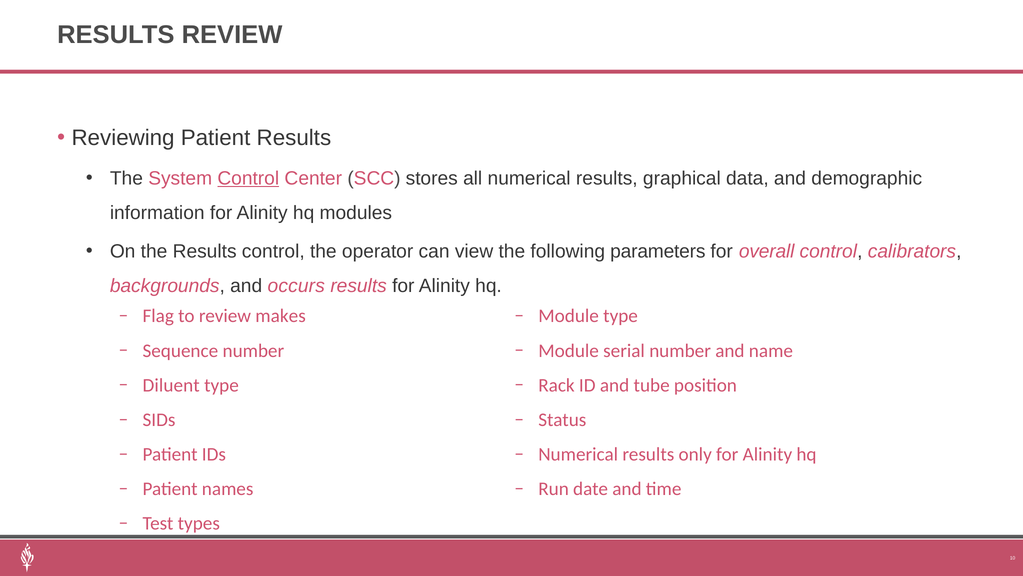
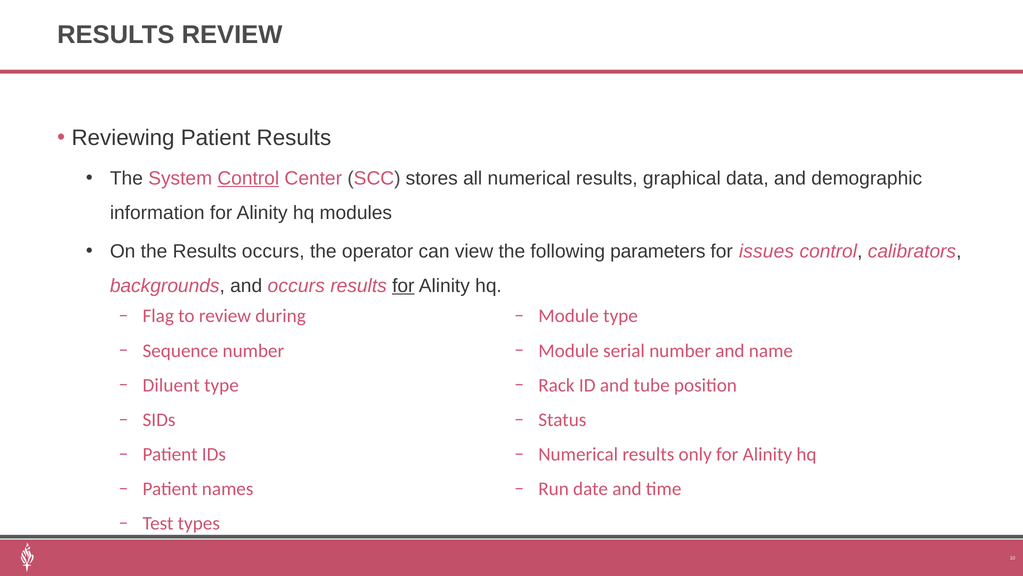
Results control: control -> occurs (273, 251)
overall: overall -> issues (766, 251)
for underline: none -> present (403, 286)
makes: makes -> during (281, 316)
